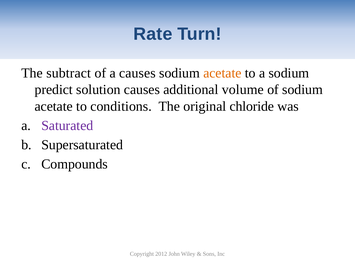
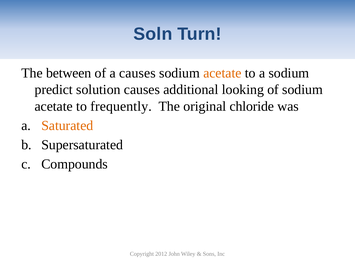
Rate: Rate -> Soln (153, 34)
subtract: subtract -> between (69, 73)
volume: volume -> looking (243, 90)
conditions: conditions -> frequently (121, 106)
Saturated colour: purple -> orange (67, 126)
